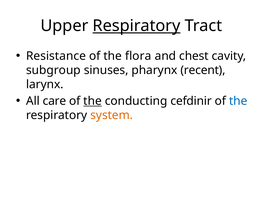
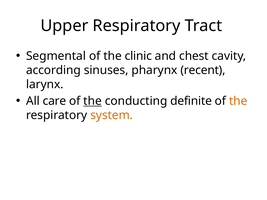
Respiratory underline: present -> none (137, 26)
Resistance: Resistance -> Segmental (56, 56)
flora: flora -> clinic (138, 56)
subgroup: subgroup -> according (53, 70)
cefdinir: cefdinir -> definite (191, 101)
the colour: blue -> orange (238, 101)
